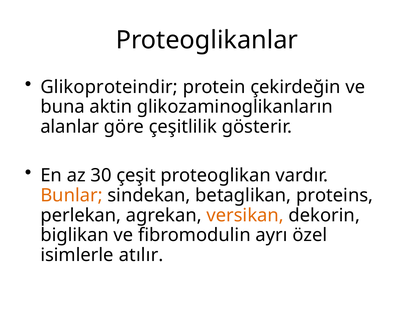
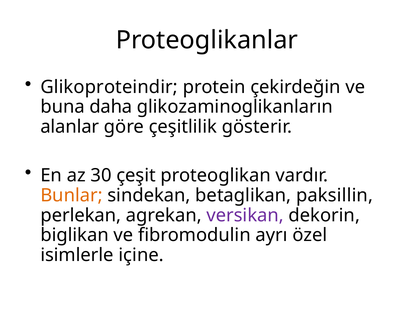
aktin: aktin -> daha (111, 107)
proteins: proteins -> paksillin (335, 195)
versikan colour: orange -> purple (245, 215)
atılır: atılır -> içine (141, 255)
